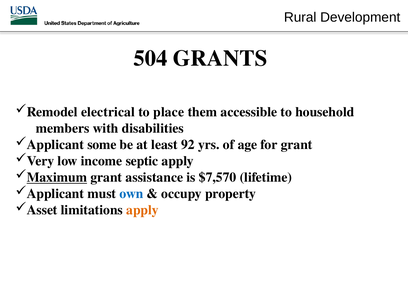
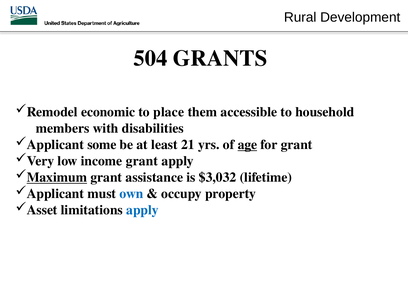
electrical: electrical -> economic (108, 112)
92: 92 -> 21 (188, 145)
age underline: none -> present (247, 145)
income septic: septic -> grant (142, 161)
$7,570: $7,570 -> $3,032 (218, 177)
apply colour: orange -> blue (142, 210)
